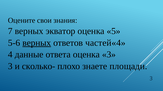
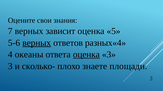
экватор: экватор -> зависит (60, 31)
частей«4: частей«4 -> разных«4 (106, 43)
данные: данные -> океаны (29, 55)
оценка underline: none -> present (86, 55)
